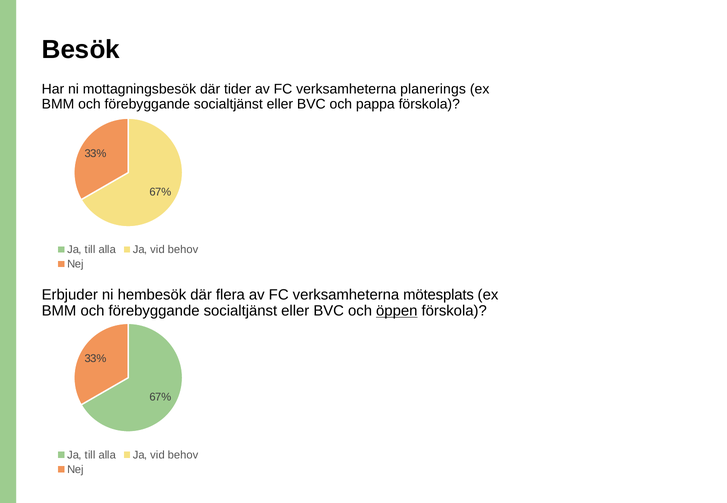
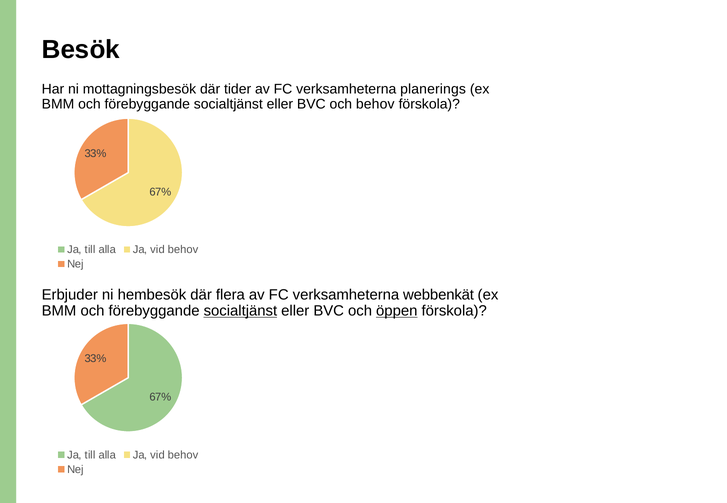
och pappa: pappa -> behov (375, 104)
mötesplats: mötesplats -> webbenkät (439, 295)
socialtjänst underline: none -> present (240, 311)
